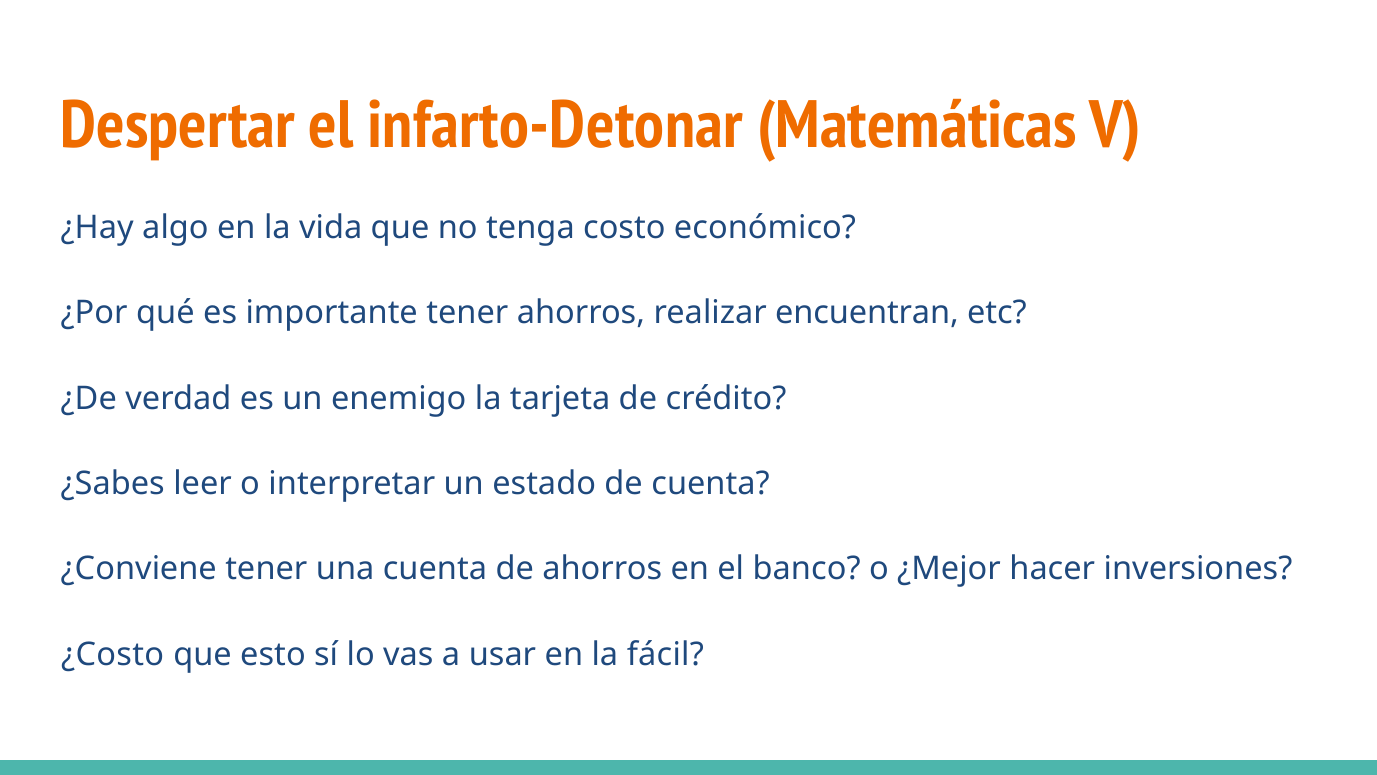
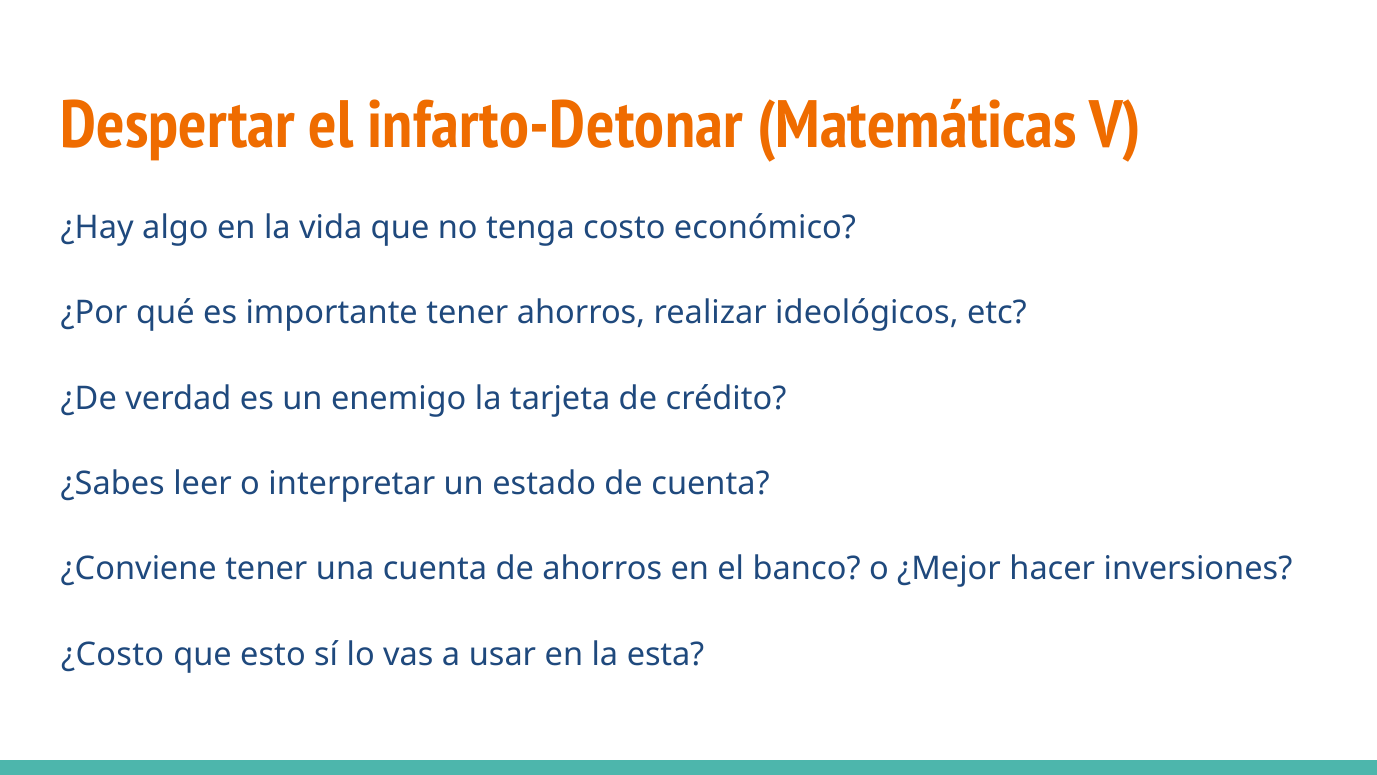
encuentran: encuentran -> ideológicos (867, 313)
fácil: fácil -> esta (666, 654)
